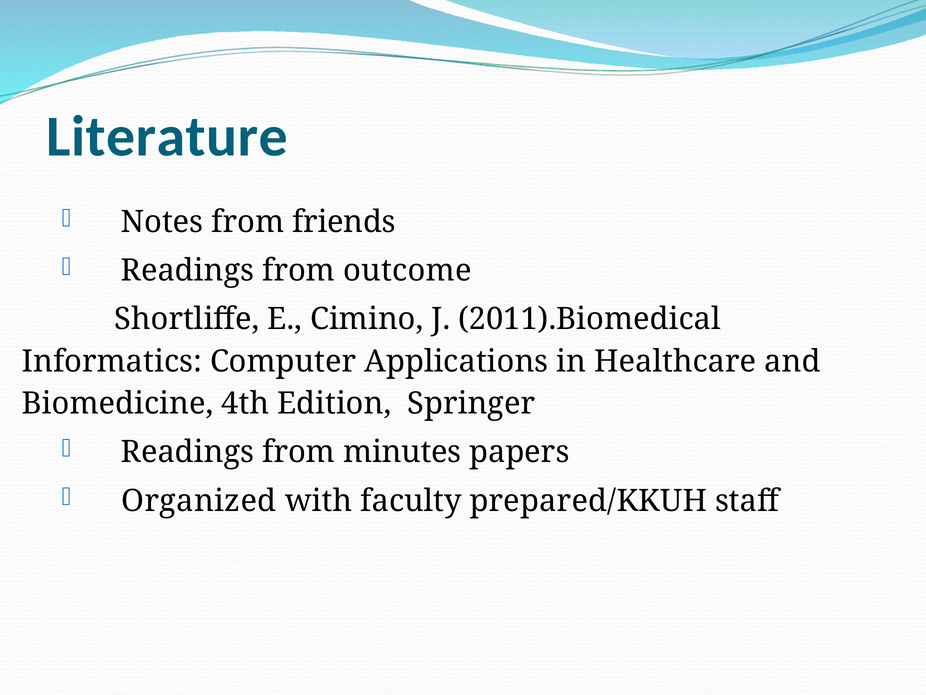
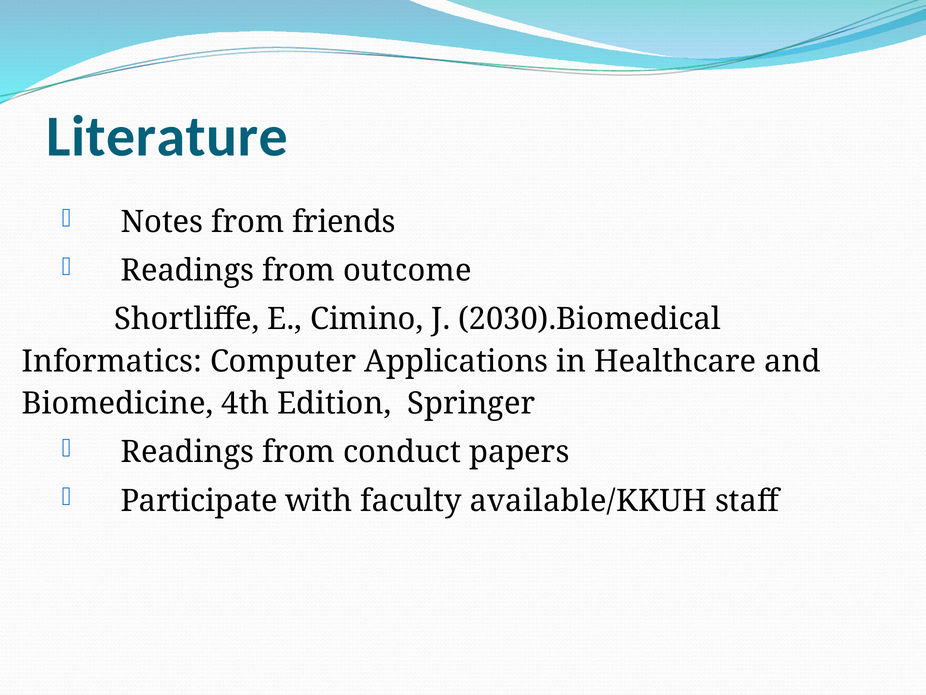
2011).Biomedical: 2011).Biomedical -> 2030).Biomedical (589, 319)
minutes: minutes -> conduct (402, 452)
Organized: Organized -> Participate (199, 500)
prepared/KKUH: prepared/KKUH -> available/KKUH (588, 500)
